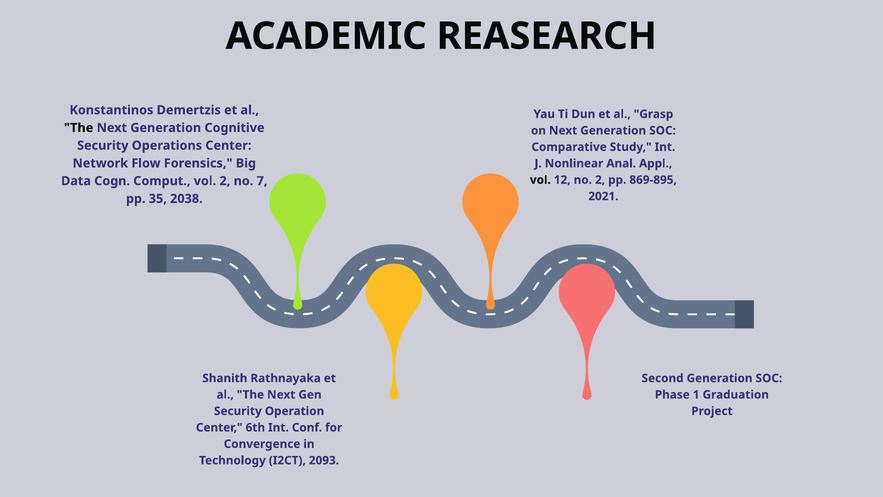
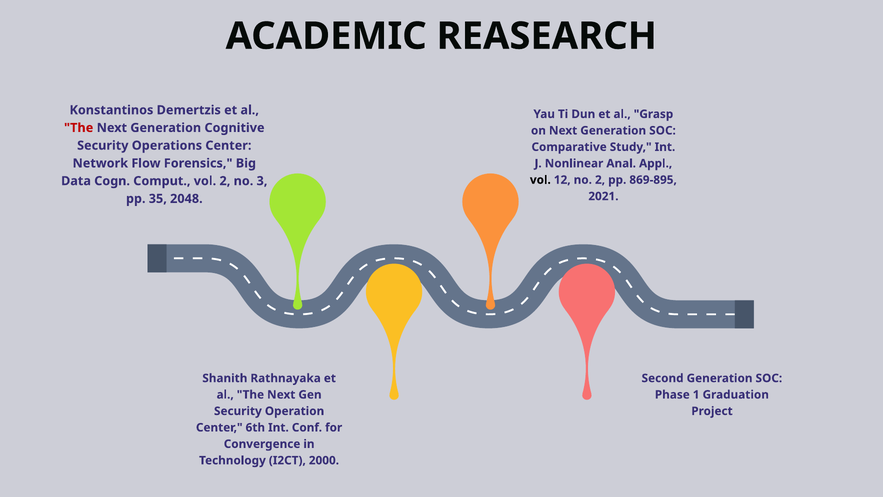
The colour: black -> red (79, 128)
7: 7 -> 3 (262, 181)
2038: 2038 -> 2048 (186, 199)
2093: 2093 -> 2000 (324, 460)
